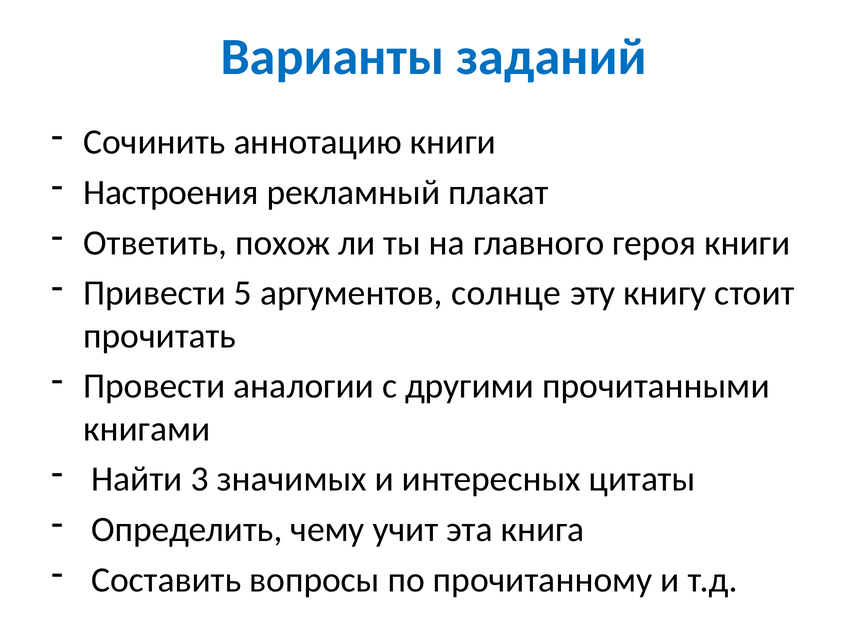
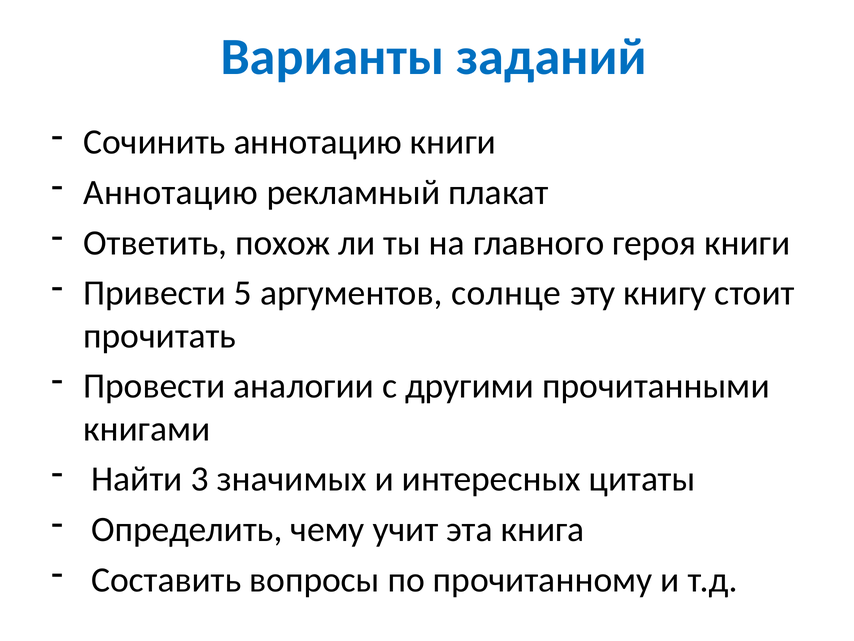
Настроения: Настроения -> Аннотацию (171, 192)
